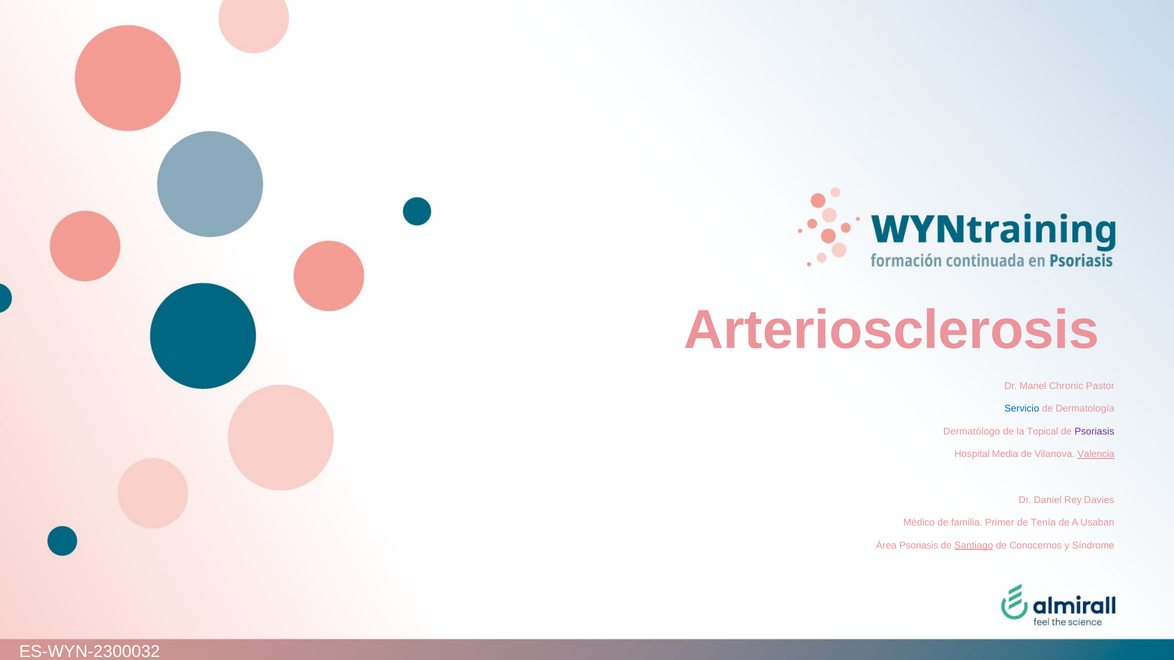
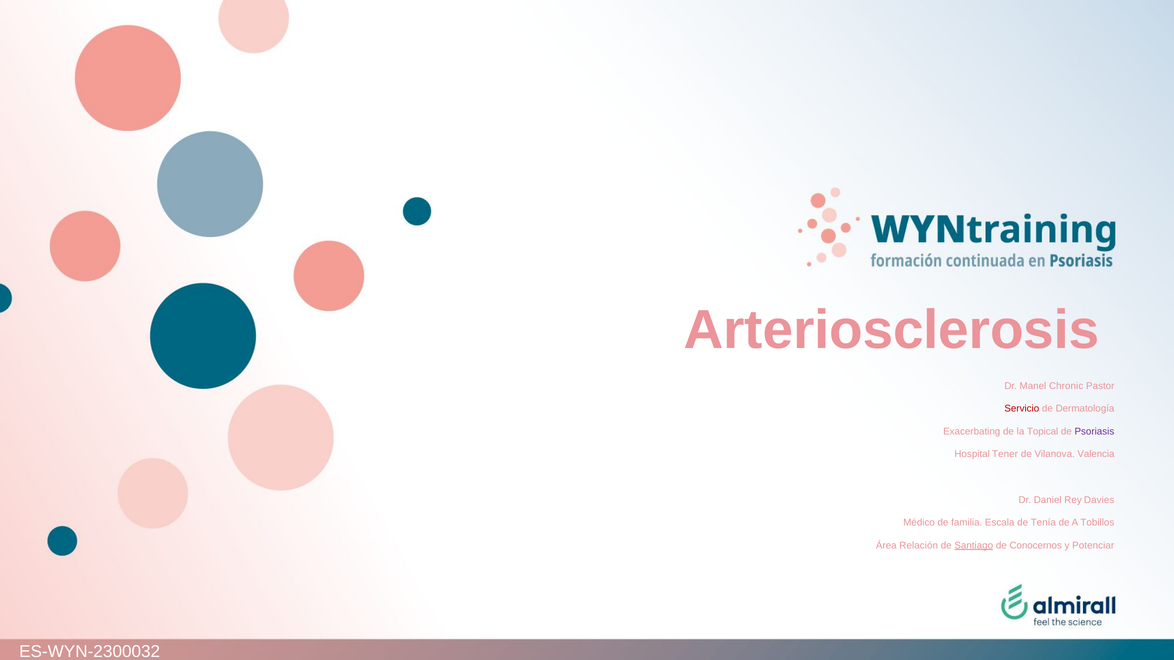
Servicio colour: blue -> red (1022, 409)
Dermatólogo: Dermatólogo -> Exacerbating (972, 432)
Media: Media -> Tener (1005, 455)
Valencia underline: present -> none (1096, 455)
Primer: Primer -> Escala (1000, 523)
Usaban: Usaban -> Tobillos (1097, 523)
Área Psoriasis: Psoriasis -> Relación (919, 546)
Síndrome: Síndrome -> Potenciar (1093, 546)
